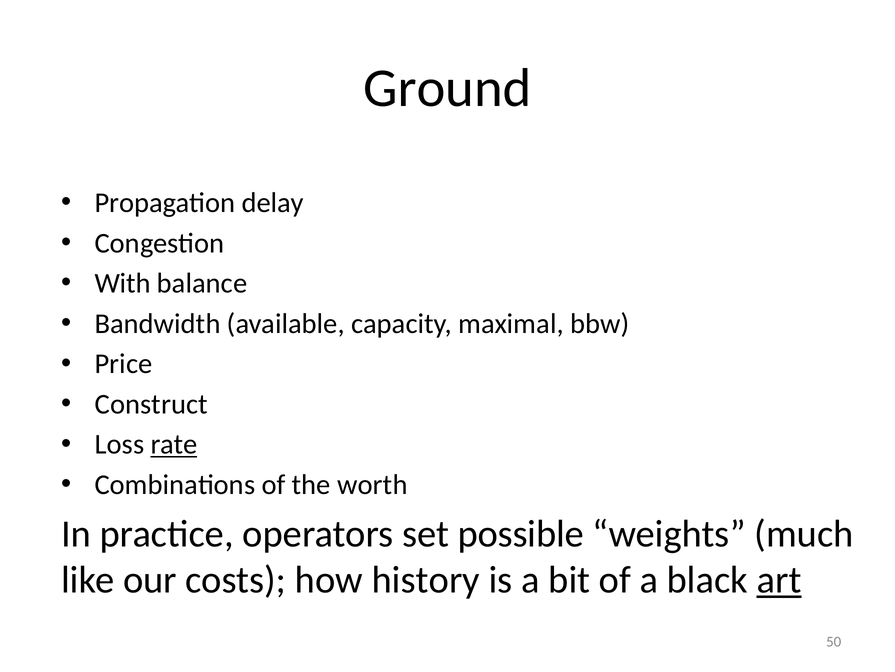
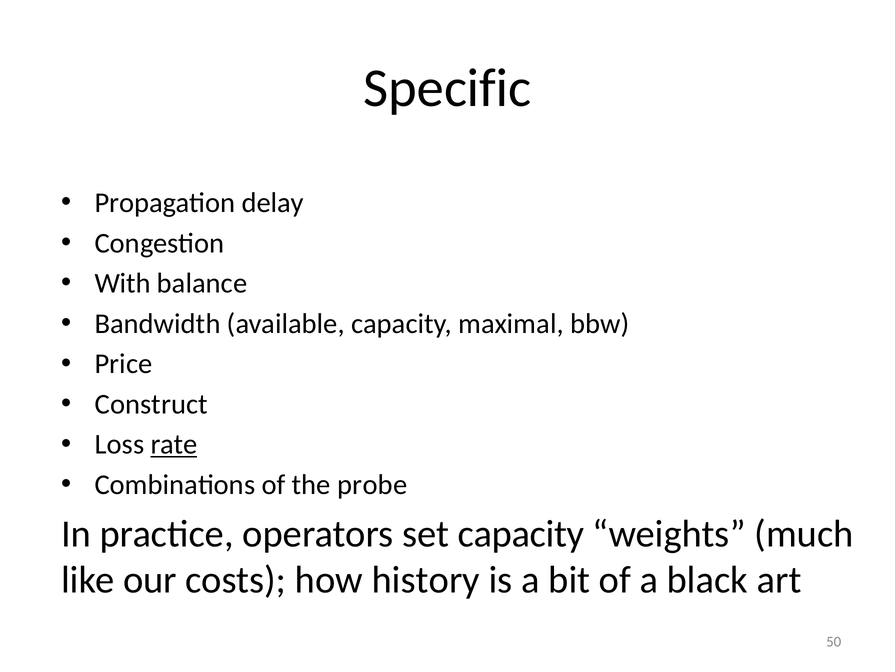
Ground: Ground -> Specific (447, 88)
worth: worth -> probe (372, 484)
set possible: possible -> capacity (521, 533)
art underline: present -> none (779, 579)
